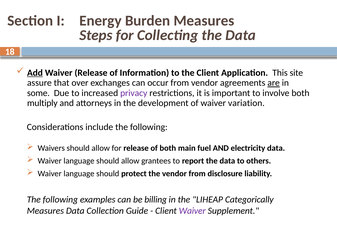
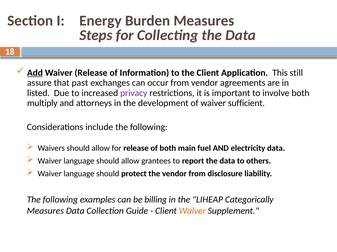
site: site -> still (296, 73)
over: over -> past (80, 83)
are underline: present -> none (274, 83)
some: some -> listed (38, 93)
variation: variation -> sufficient (246, 103)
Waiver colour: purple -> orange (192, 211)
